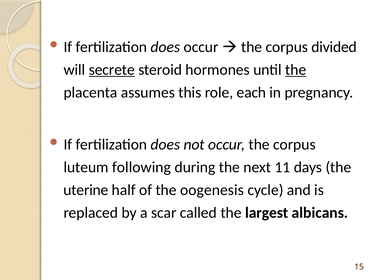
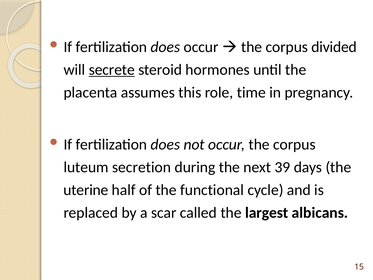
the underline: present -> none (296, 70)
each: each -> time (251, 92)
following: following -> secretion (142, 167)
11: 11 -> 39 (282, 167)
oogenesis: oogenesis -> functional (212, 190)
